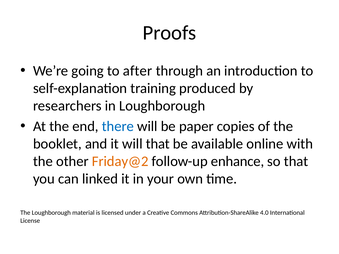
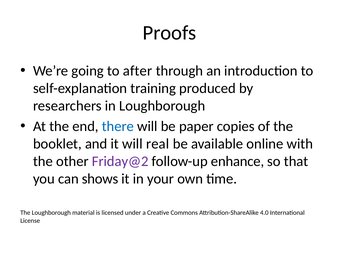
will that: that -> real (158, 144)
Friday@2 colour: orange -> purple (120, 161)
linked: linked -> shows (100, 179)
